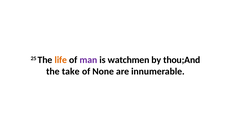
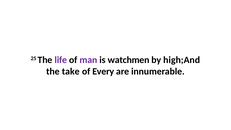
life colour: orange -> purple (61, 60)
thou;And: thou;And -> high;And (182, 60)
None: None -> Every (103, 71)
